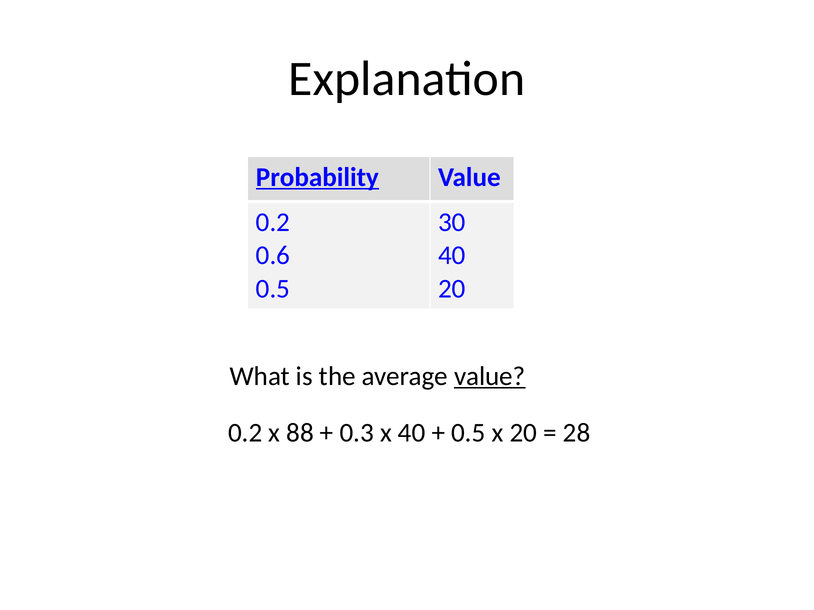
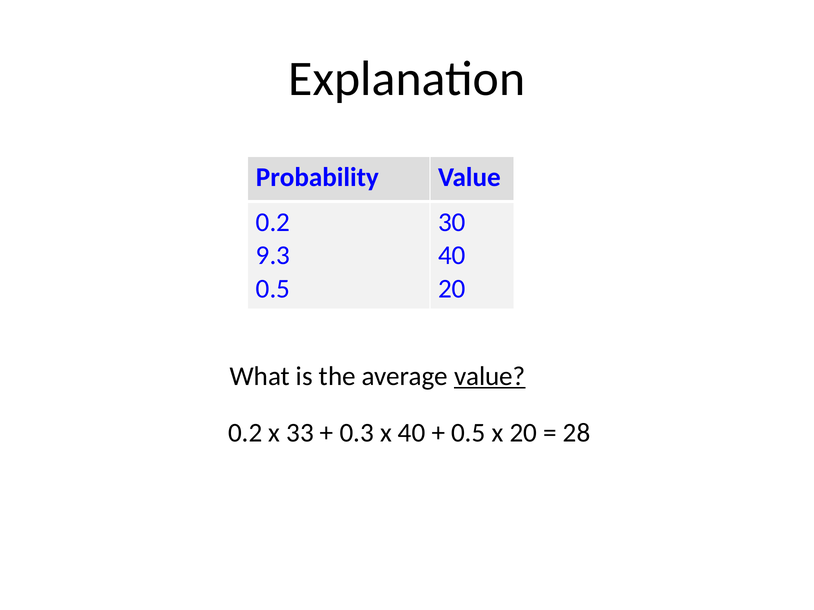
Probability underline: present -> none (317, 177)
0.6: 0.6 -> 9.3 (273, 256)
88: 88 -> 33 (300, 433)
